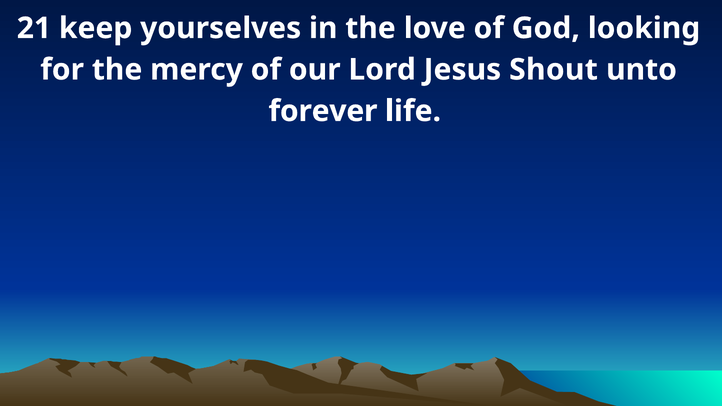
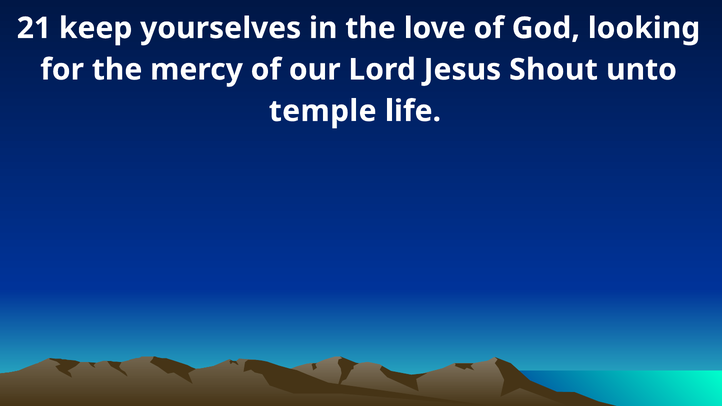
forever: forever -> temple (323, 111)
